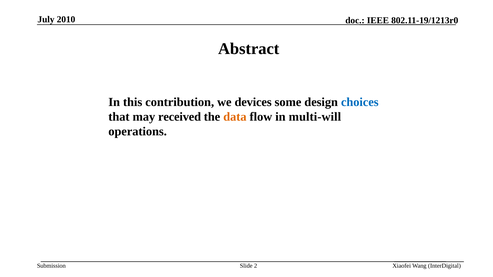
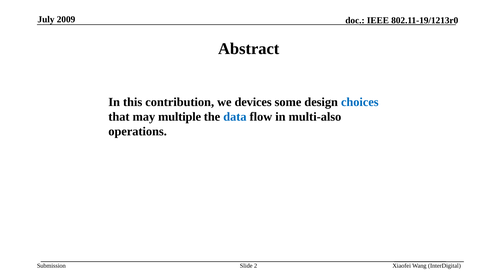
2010: 2010 -> 2009 (66, 20)
received: received -> multiple (180, 117)
data colour: orange -> blue (235, 117)
multi-will: multi-will -> multi-also (315, 117)
